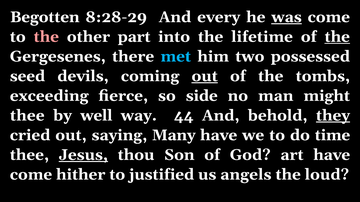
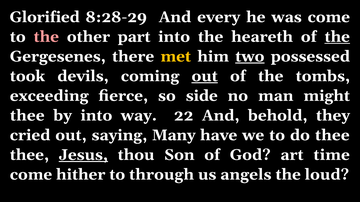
Begotten: Begotten -> Glorified (45, 17)
was underline: present -> none (287, 17)
lifetime: lifetime -> heareth (262, 37)
met colour: light blue -> yellow (176, 57)
two underline: none -> present (250, 57)
seed: seed -> took (27, 76)
by well: well -> into (96, 116)
44: 44 -> 22 (184, 116)
they underline: present -> none (333, 116)
do time: time -> thee (332, 135)
art have: have -> time (332, 155)
justified: justified -> through (162, 175)
